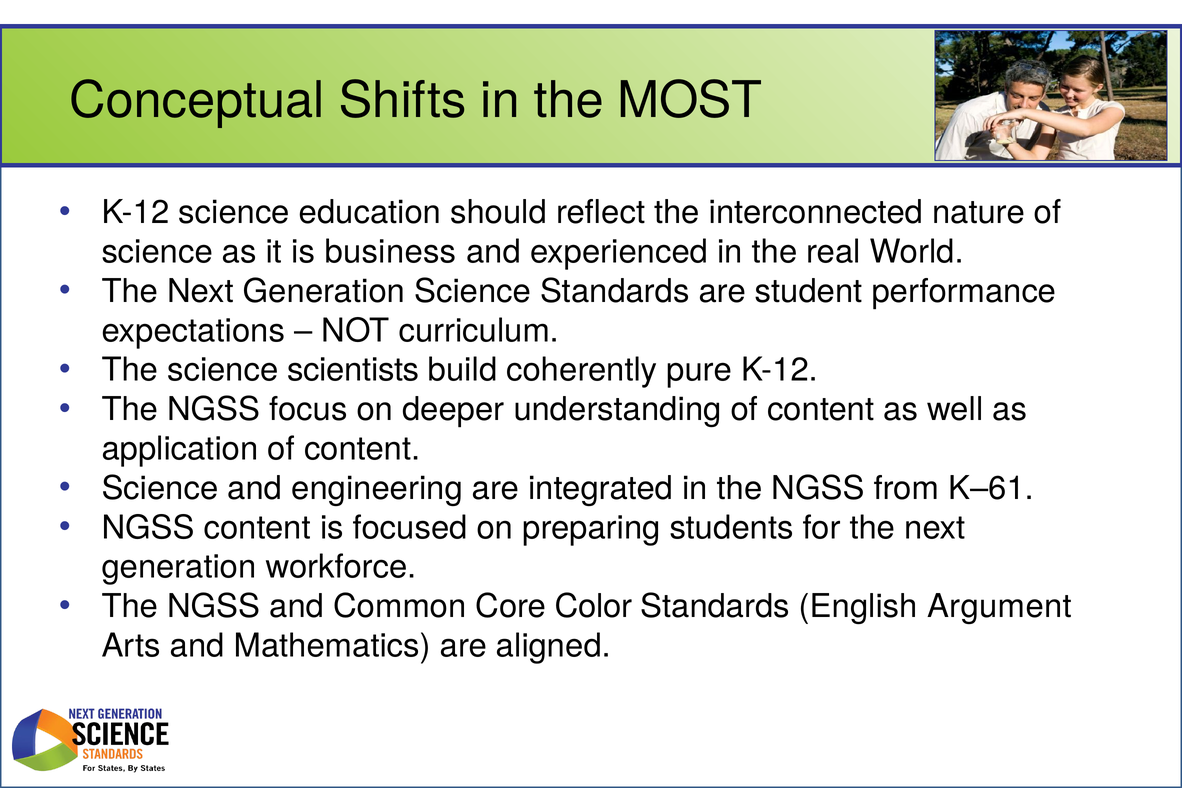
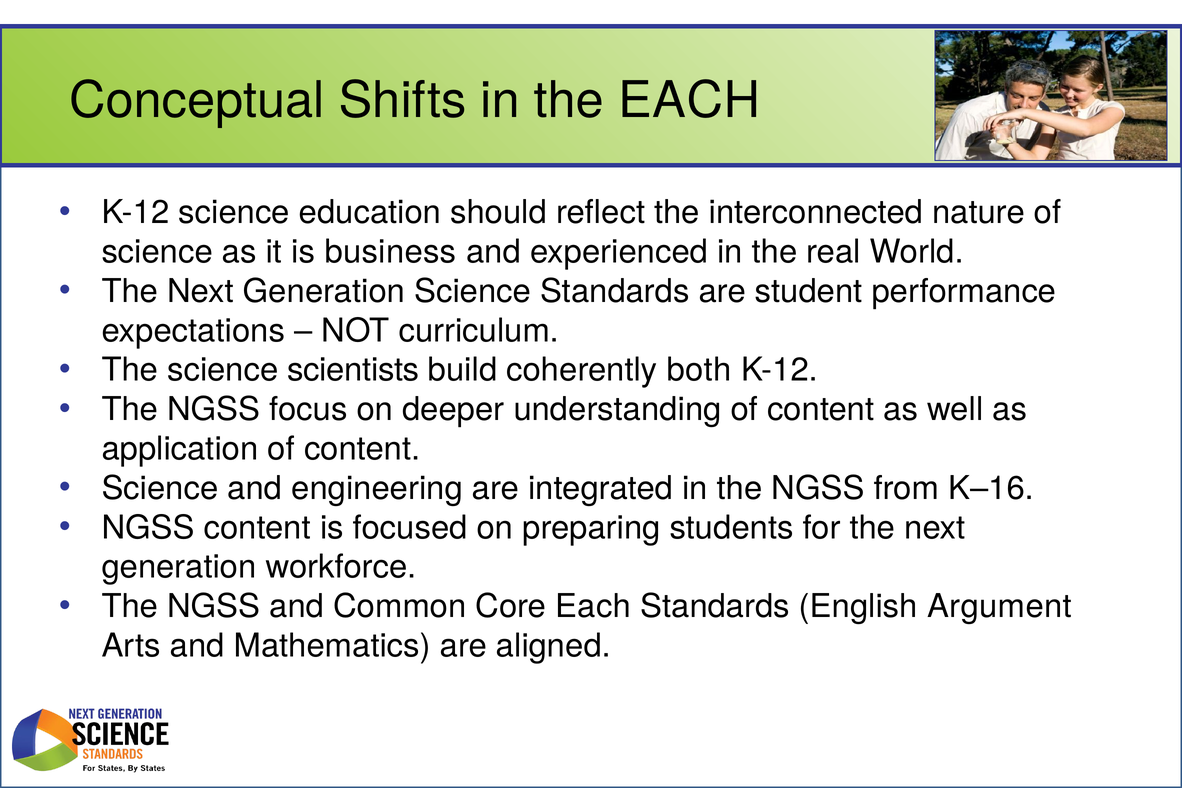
the MOST: MOST -> EACH (689, 101)
pure: pure -> both (699, 370)
K–61: K–61 -> K–16 (991, 488)
Core Color: Color -> Each (593, 607)
